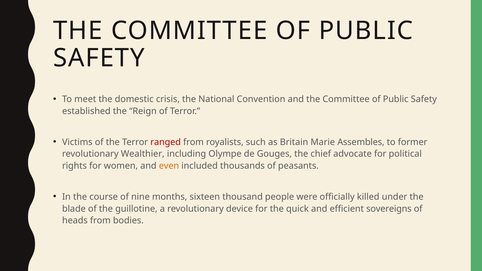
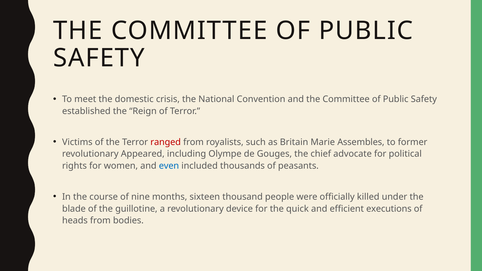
Wealthier: Wealthier -> Appeared (143, 154)
even colour: orange -> blue (169, 166)
sovereigns: sovereigns -> executions (389, 209)
